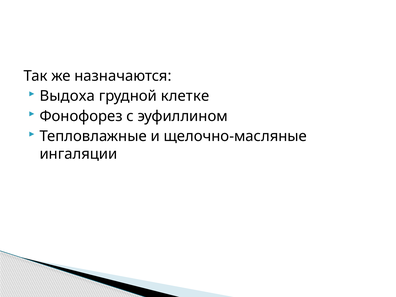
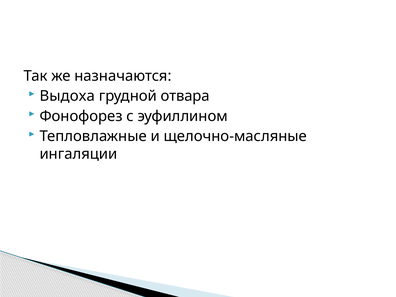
клетке: клетке -> отвара (185, 96)
